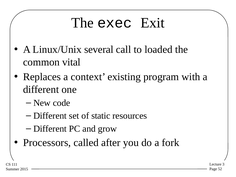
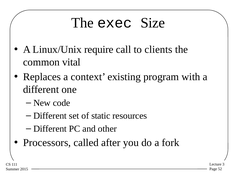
Exit: Exit -> Size (153, 23)
several: several -> require (99, 50)
loaded: loaded -> clients (158, 50)
grow: grow -> other (107, 129)
